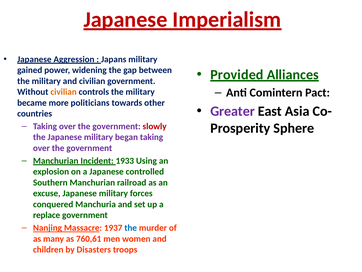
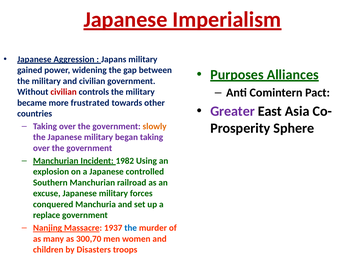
Provided: Provided -> Purposes (237, 75)
civilian colour: orange -> red (64, 92)
politicians: politicians -> frustrated (90, 103)
slowly colour: red -> orange (155, 126)
1933: 1933 -> 1982 (125, 161)
760,61: 760,61 -> 300,70 (89, 238)
